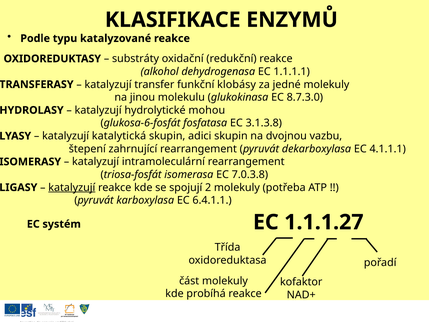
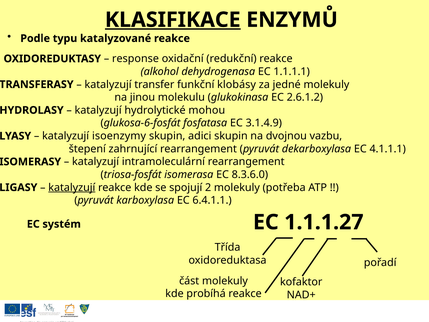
KLASIFIKACE underline: none -> present (173, 20)
substráty: substráty -> response (135, 59)
8.7.3.0: 8.7.3.0 -> 2.6.1.2 (305, 97)
3.1.3.8: 3.1.3.8 -> 3.1.4.9 (264, 123)
katalytická: katalytická -> isoenzymy (119, 136)
7.0.3.8: 7.0.3.8 -> 8.3.6.0 (250, 174)
